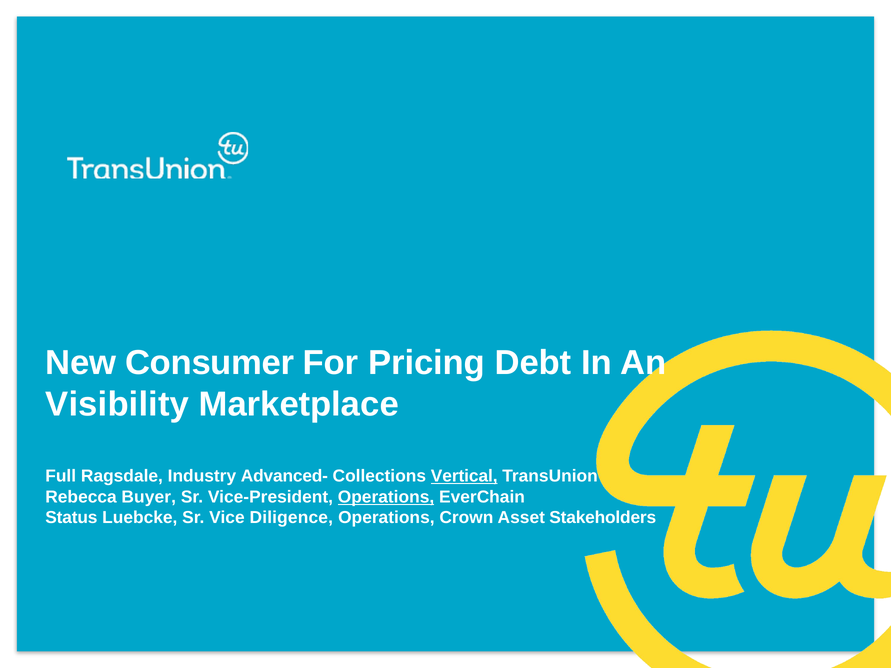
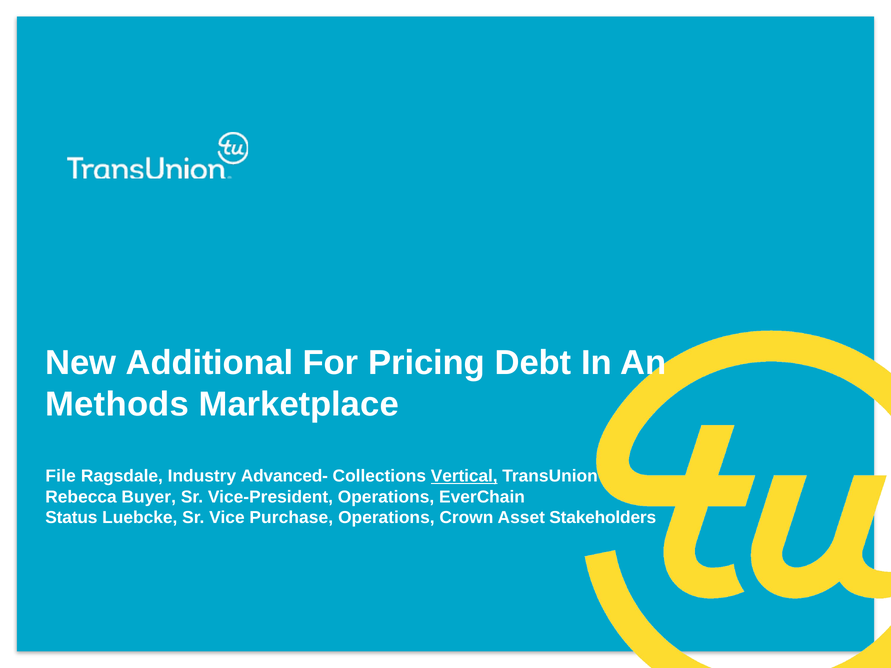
Consumer: Consumer -> Additional (210, 363)
Visibility: Visibility -> Methods (117, 405)
Full: Full -> File (61, 476)
Operations underline: present -> none (386, 497)
Diligence: Diligence -> Purchase (291, 518)
